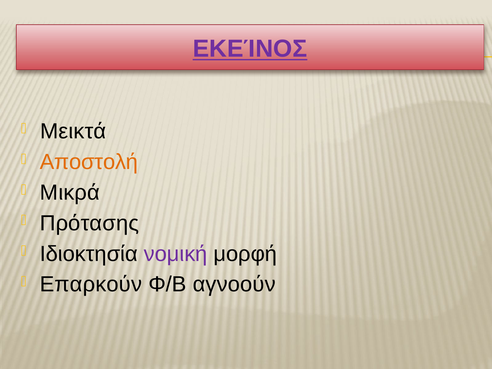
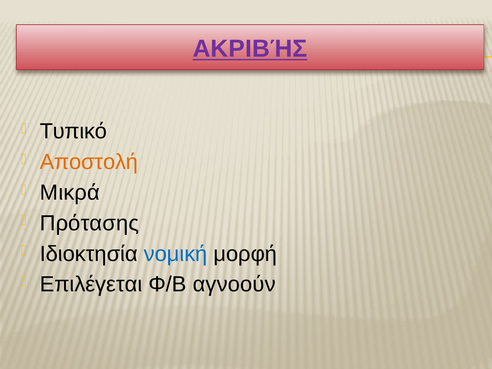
ΕΚΕΊΝΟΣ: ΕΚΕΊΝΟΣ -> ΑΚΡΙΒΉΣ (250, 49)
Μεικτά: Μεικτά -> Τυπικό (73, 131)
νομική colour: purple -> blue (176, 254)
Επαρκούν: Επαρκούν -> Επιλέγεται (91, 284)
